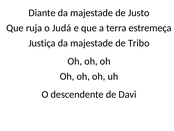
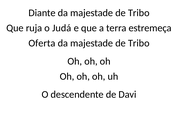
Justo: Justo -> Tribo (139, 13)
Justiça: Justiça -> Oferta (42, 43)
